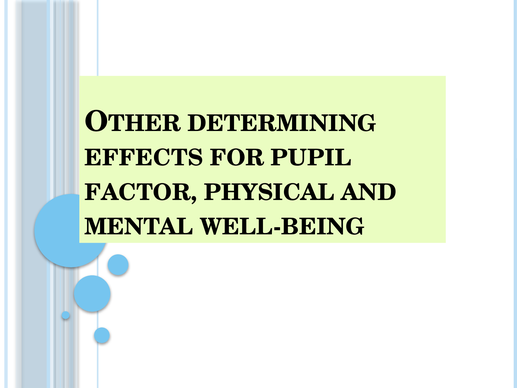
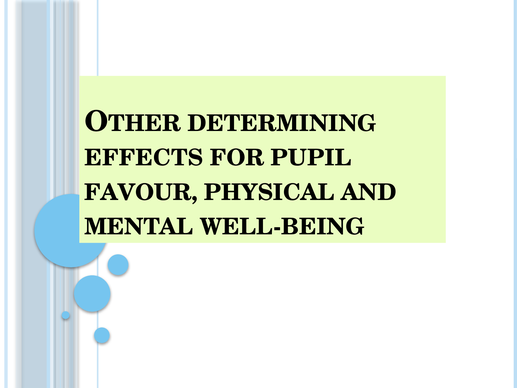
FACTOR: FACTOR -> FAVOUR (141, 192)
